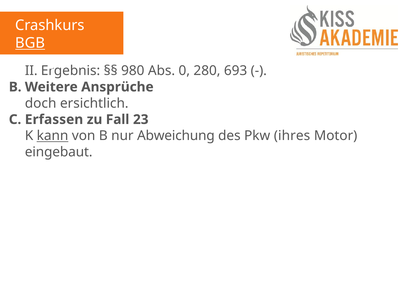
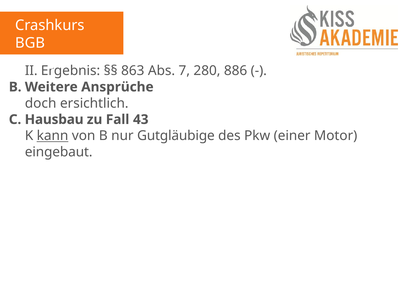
BGB underline: present -> none (30, 43)
980: 980 -> 863 (133, 71)
0: 0 -> 7 (184, 71)
693: 693 -> 886 (236, 71)
Erfassen: Erfassen -> Hausbau (54, 120)
23: 23 -> 43 (141, 120)
Abweichung: Abweichung -> Gutgläubige (176, 136)
ihres: ihres -> einer (292, 136)
